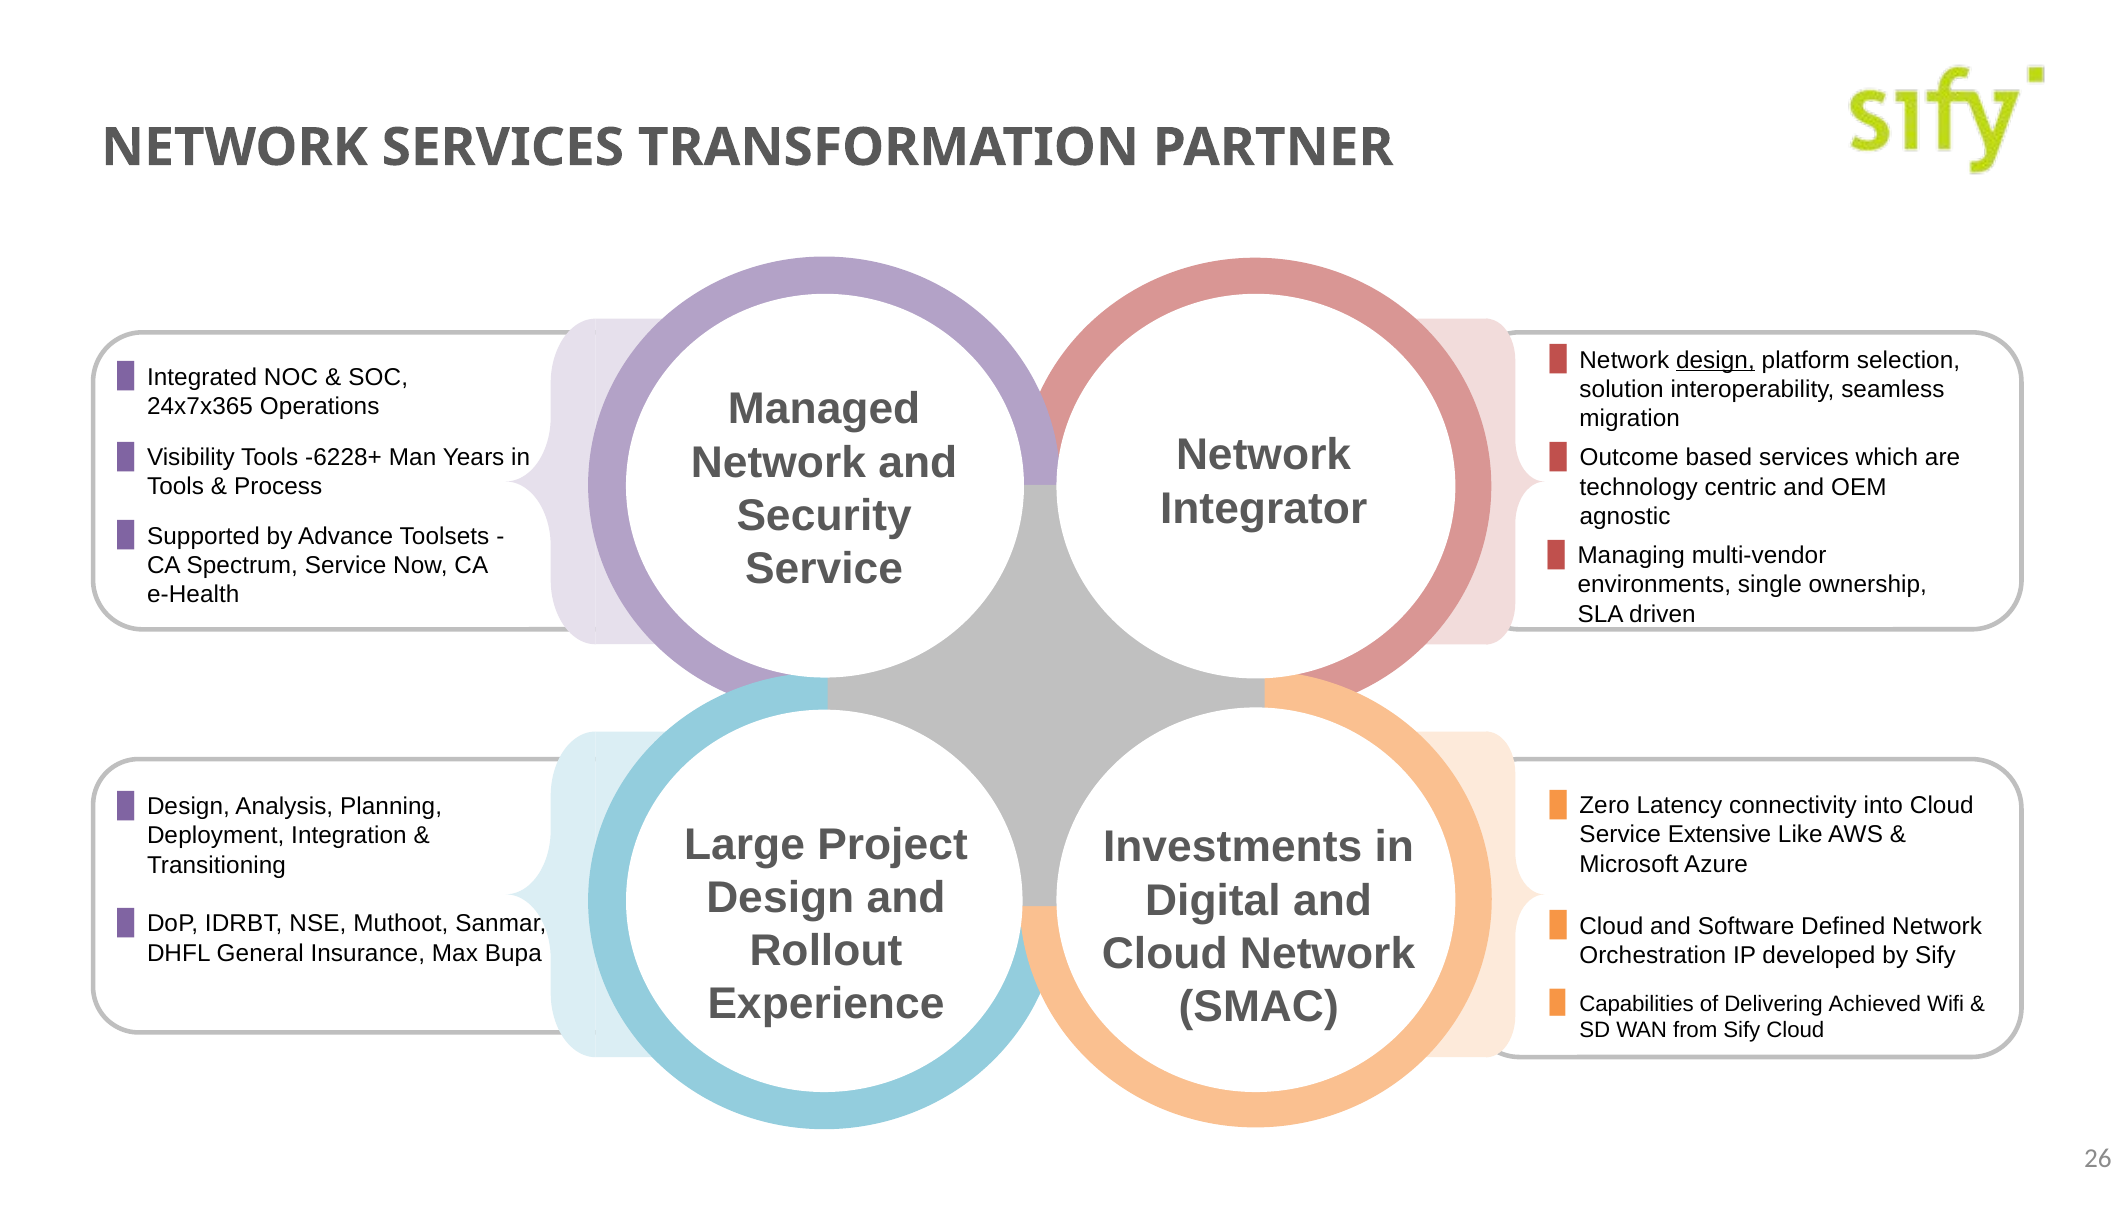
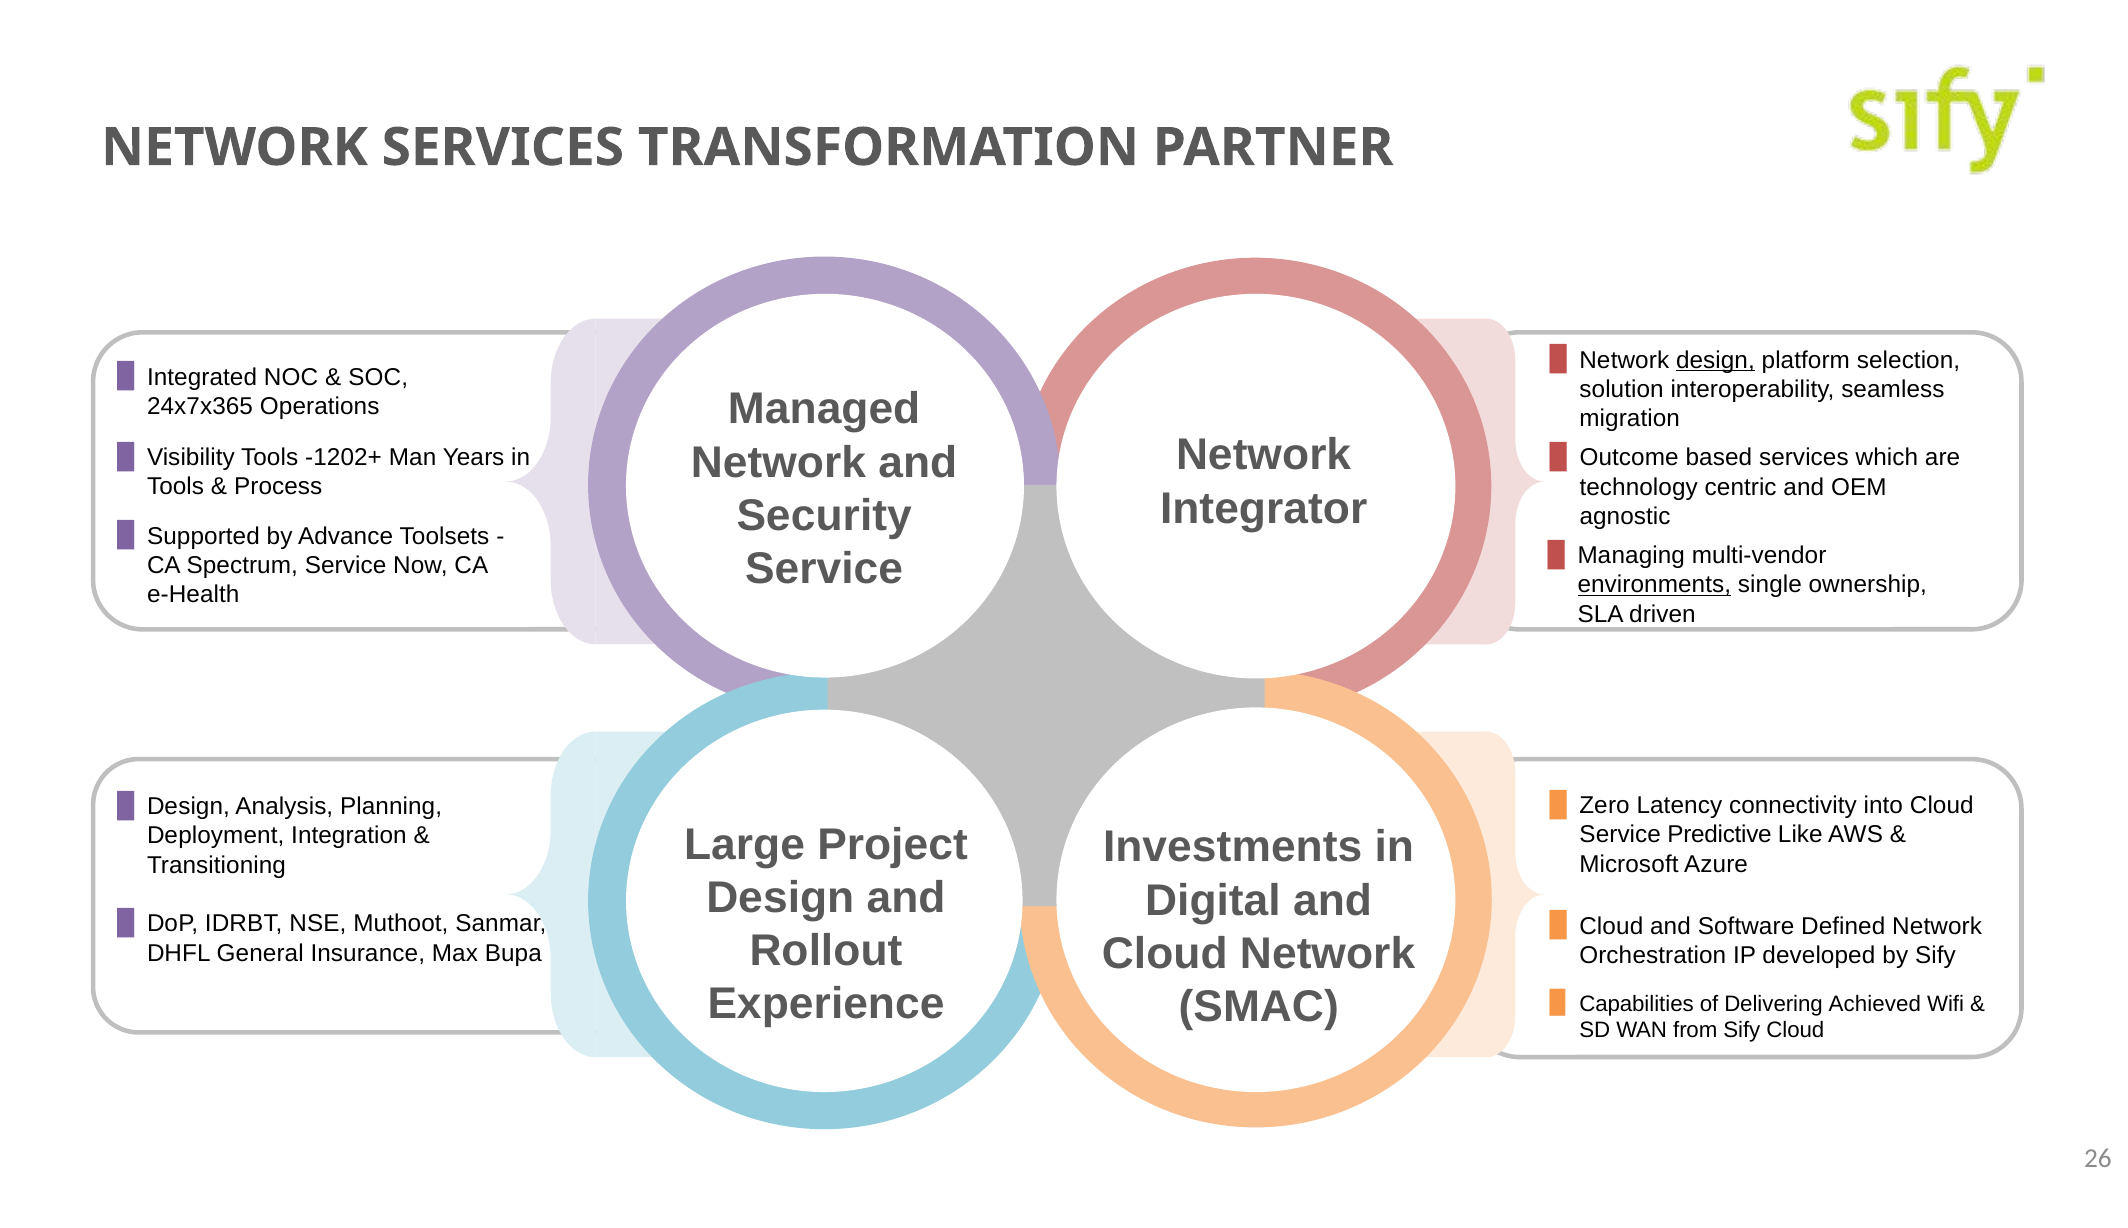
-6228+: -6228+ -> -1202+ (343, 457)
environments underline: none -> present (1654, 585)
Extensive: Extensive -> Predictive (1720, 834)
